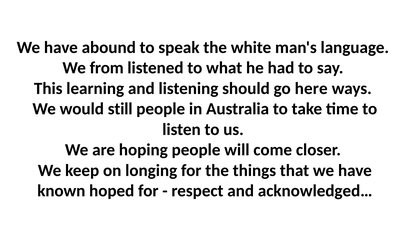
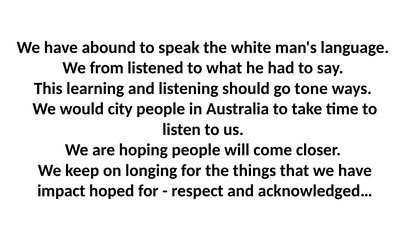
here: here -> tone (311, 88)
still: still -> city (120, 109)
known: known -> impact (61, 191)
